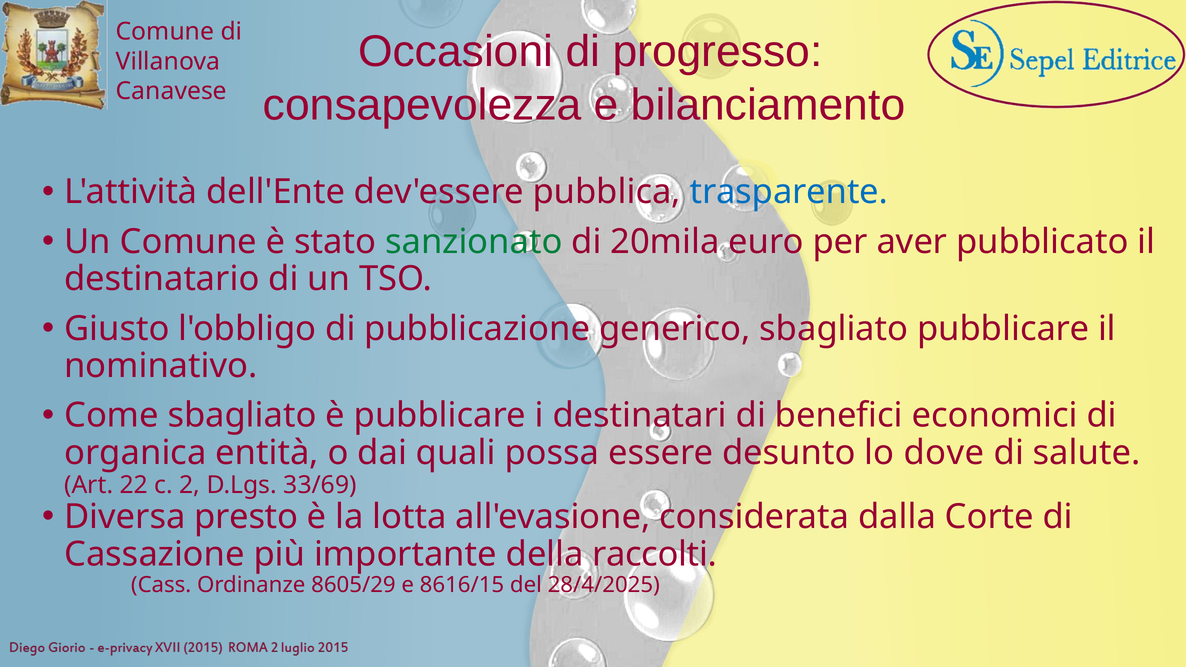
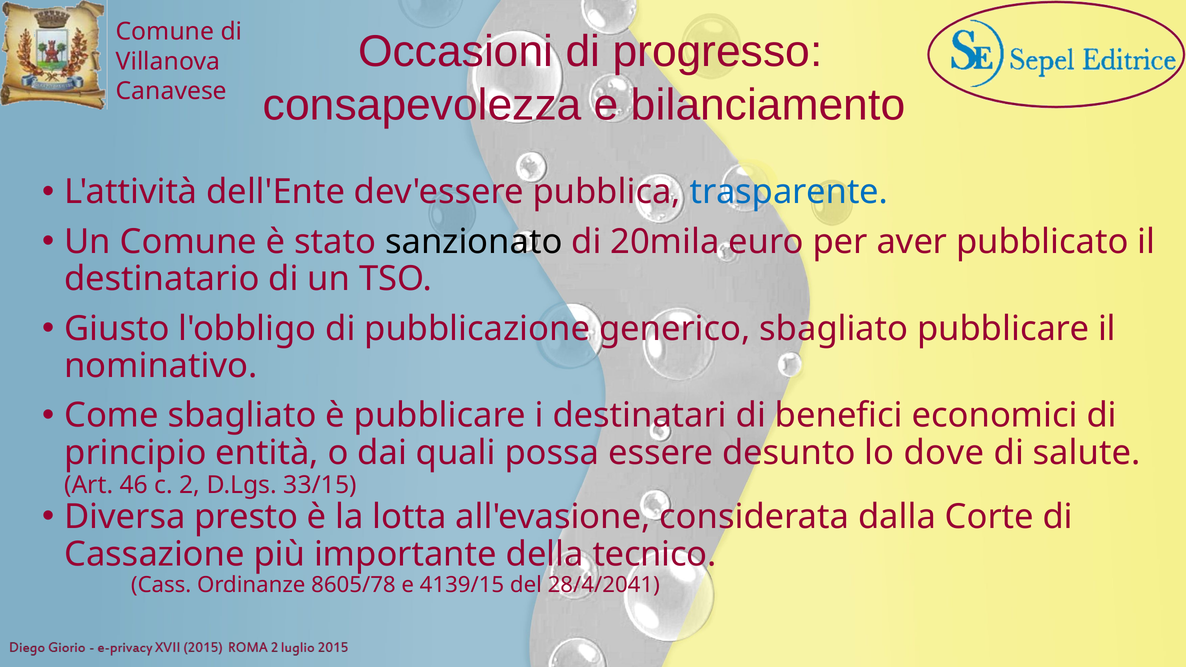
sanzionato colour: green -> black (474, 242)
organica: organica -> principio (135, 453)
22: 22 -> 46 (134, 485)
33/69: 33/69 -> 33/15 (320, 485)
raccolti: raccolti -> tecnico (655, 554)
8605/29: 8605/29 -> 8605/78 (353, 585)
8616/15: 8616/15 -> 4139/15 (462, 585)
28/4/2025: 28/4/2025 -> 28/4/2041 (604, 585)
